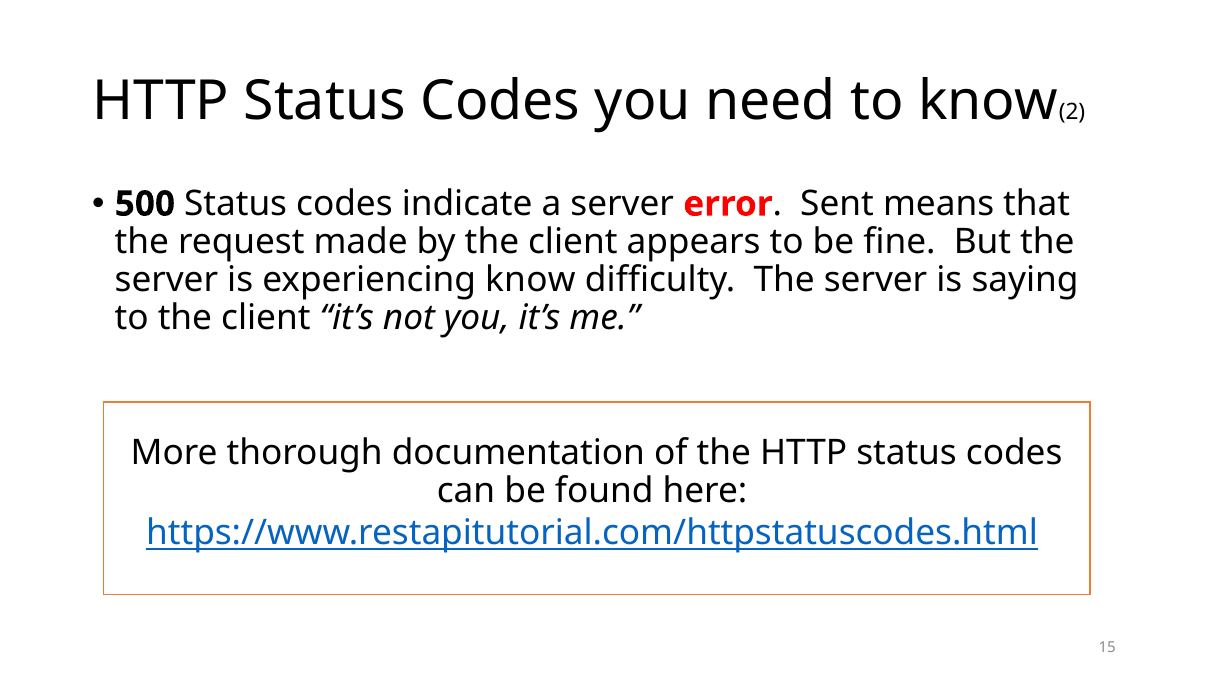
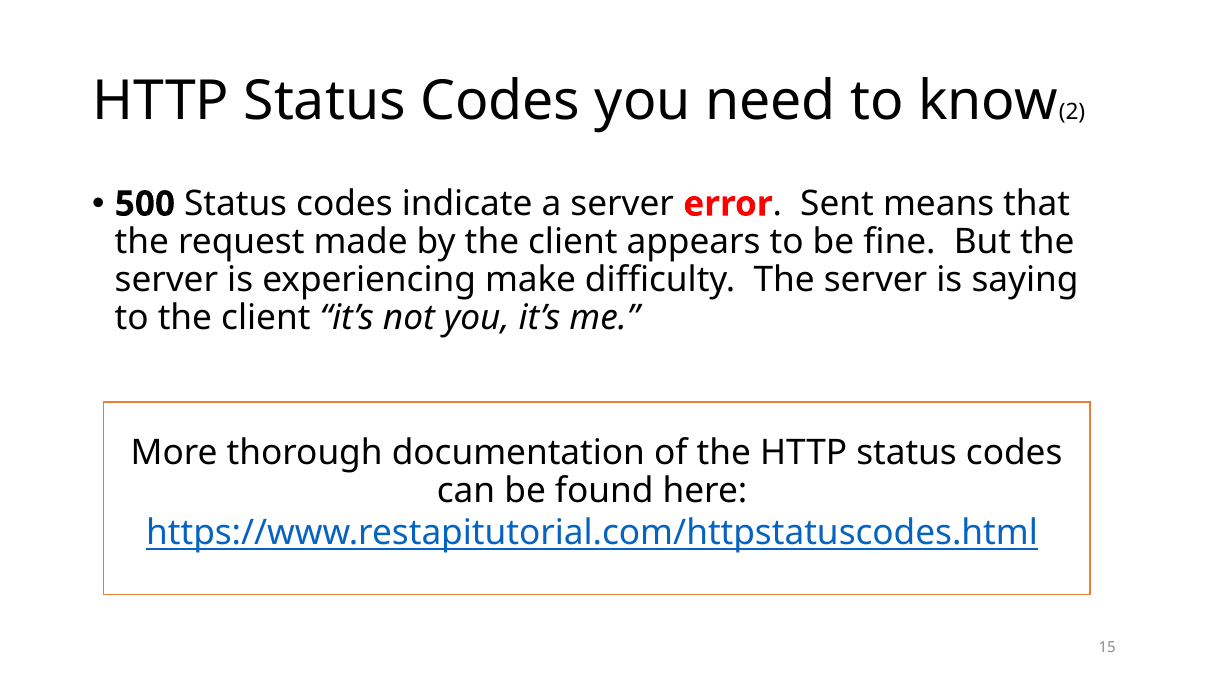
experiencing know: know -> make (531, 280)
